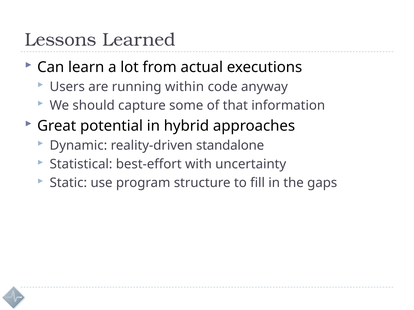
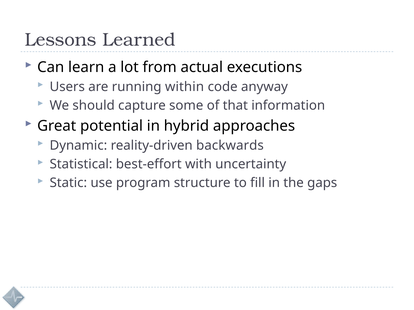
standalone: standalone -> backwards (230, 146)
